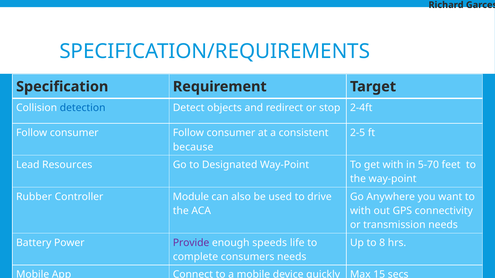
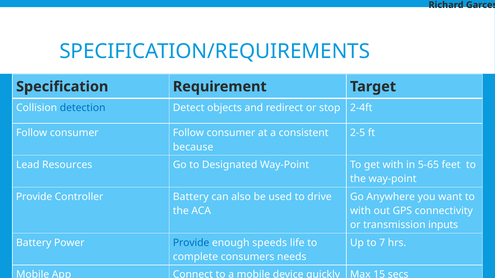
5-70: 5-70 -> 5-65 (428, 165)
Rubber: Rubber -> Provide (34, 197)
Controller Module: Module -> Battery (191, 197)
transmission needs: needs -> inputs (443, 225)
Provide colour: purple -> blue (191, 243)
8: 8 -> 7 (382, 243)
